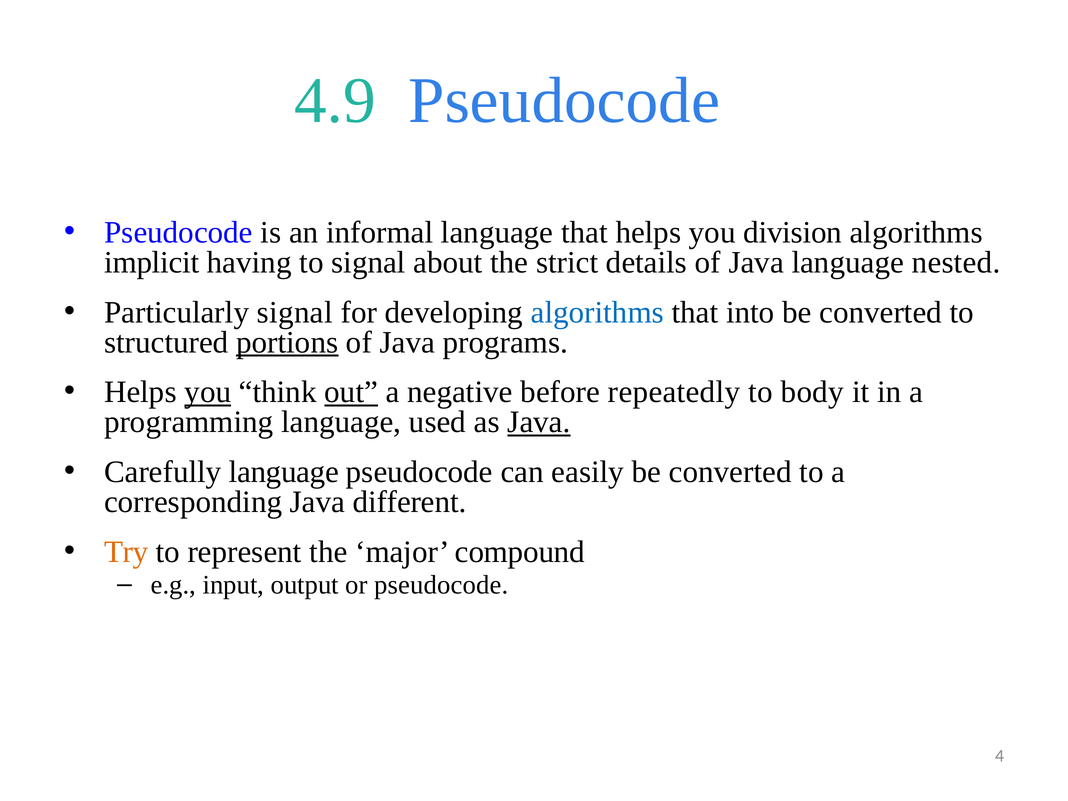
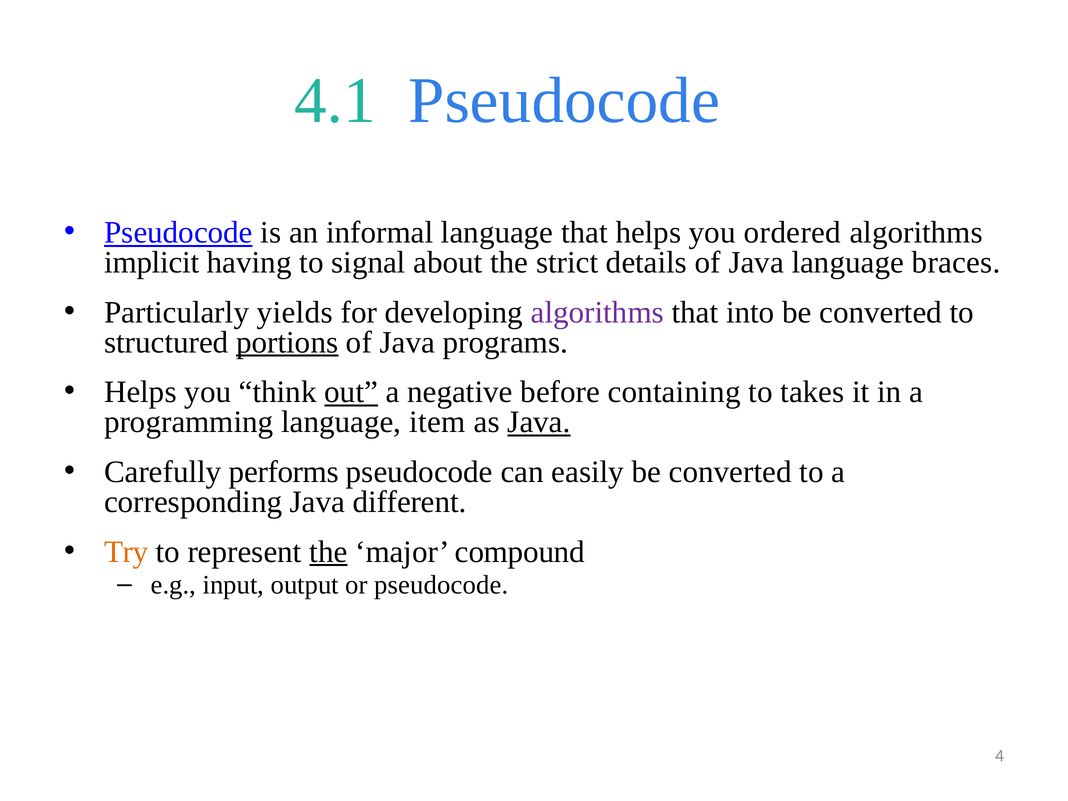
4.9: 4.9 -> 4.1 (335, 101)
Pseudocode underline: none -> present (178, 233)
division: division -> ordered (792, 233)
nested: nested -> braces (956, 262)
Particularly signal: signal -> yields (295, 312)
algorithms colour: blue -> purple (597, 312)
you underline: present -> none (208, 392)
repeatedly: repeatedly -> containing (674, 392)
body: body -> takes (812, 392)
used: used -> item (437, 422)
Carefully language: language -> performs (284, 472)
the underline: none -> present (328, 552)
